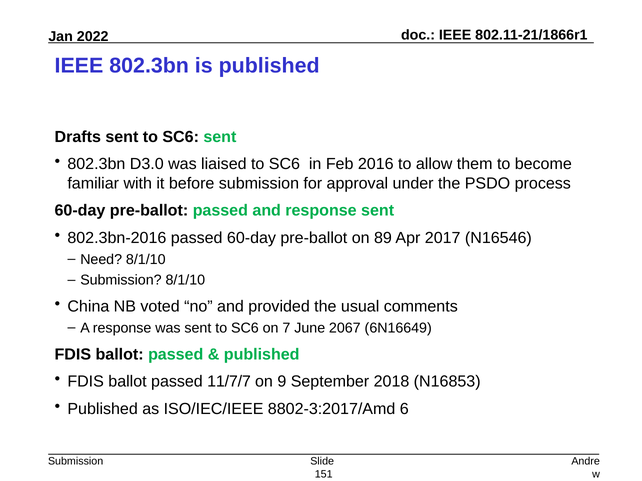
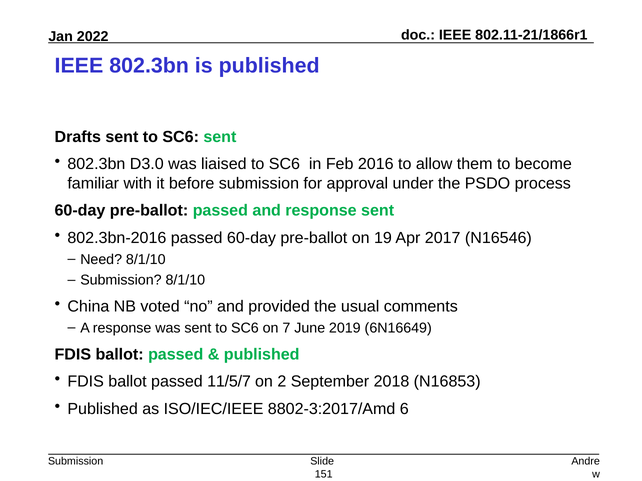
89: 89 -> 19 (383, 238)
2067: 2067 -> 2019 (345, 328)
11/7/7: 11/7/7 -> 11/5/7 (229, 382)
9: 9 -> 2 (282, 382)
